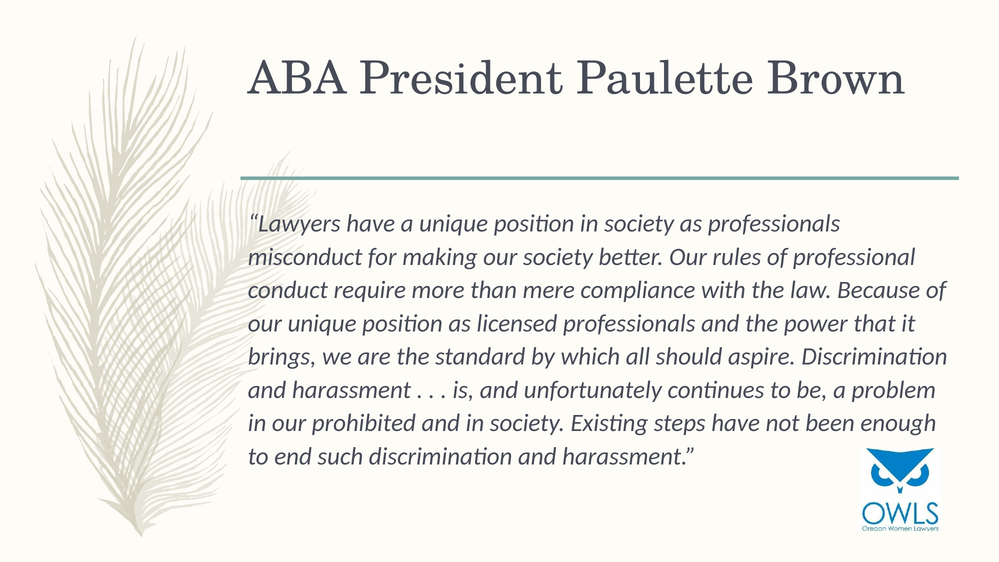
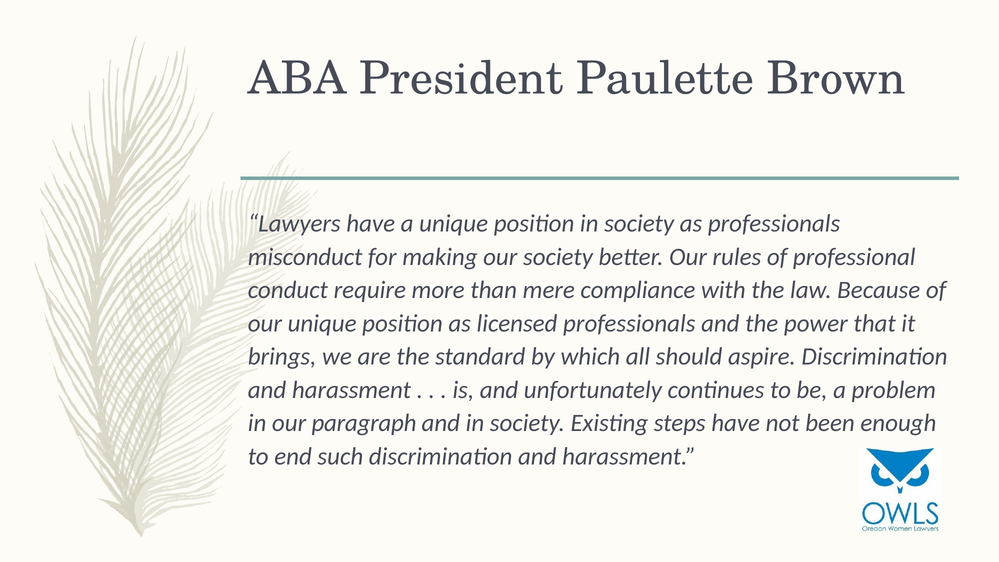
prohibited: prohibited -> paragraph (364, 423)
